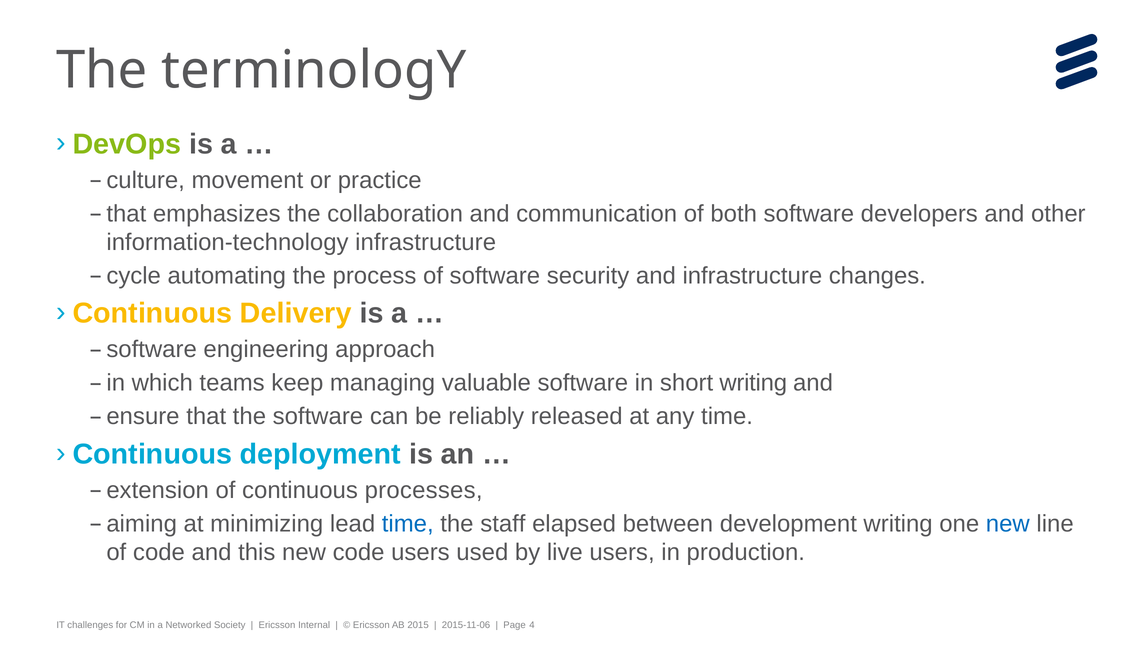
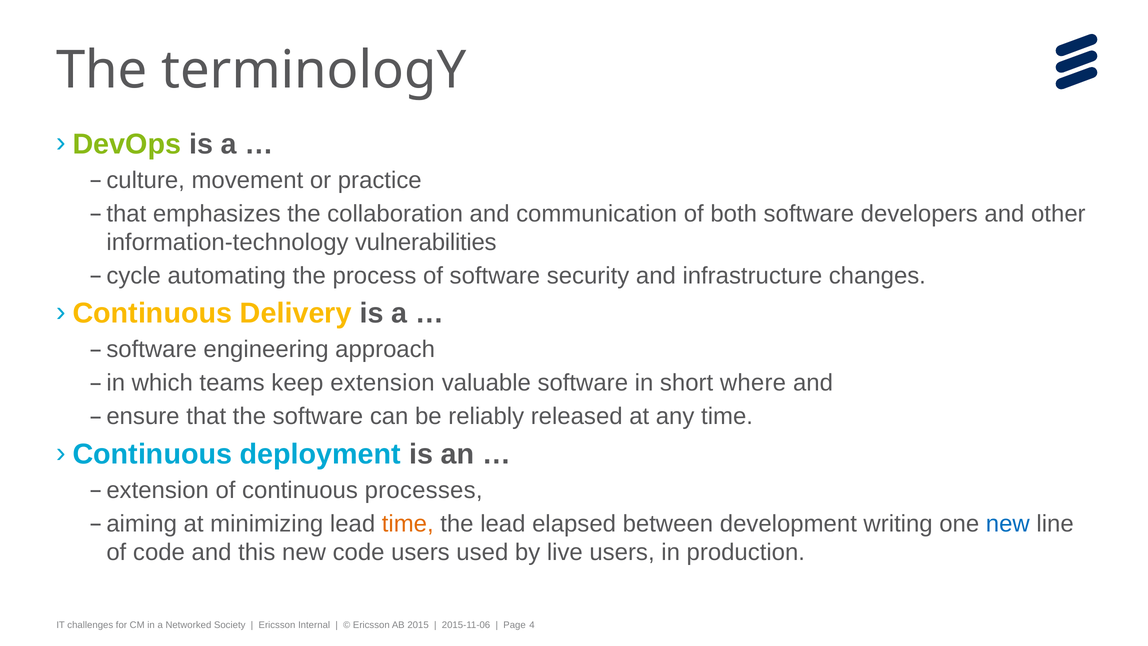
information-technology infrastructure: infrastructure -> vulnerabilities (426, 242)
keep managing: managing -> extension (382, 383)
short writing: writing -> where (753, 383)
time colour: blue -> orange (408, 524)
the staff: staff -> lead (503, 524)
